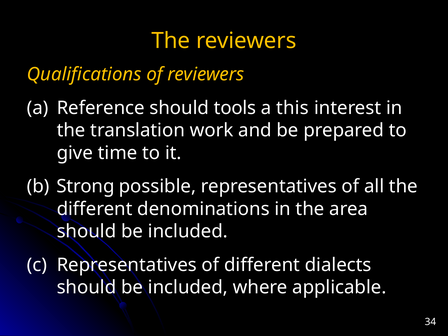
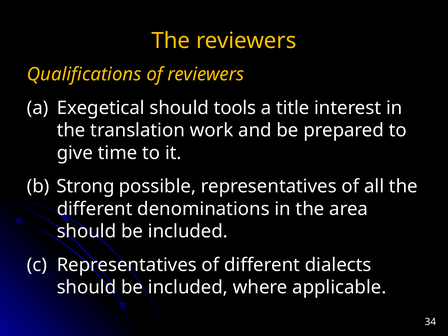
Reference: Reference -> Exegetical (101, 108)
this: this -> title (293, 108)
